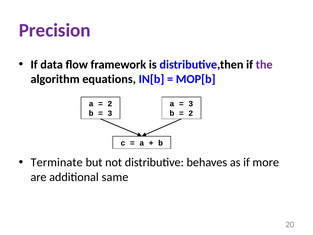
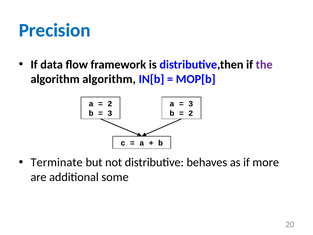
Precision colour: purple -> blue (55, 30)
algorithm equations: equations -> algorithm (109, 79)
same: same -> some (115, 177)
